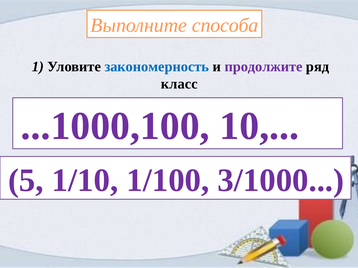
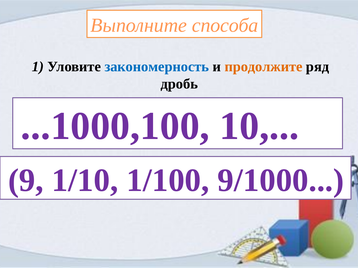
продолжите colour: purple -> orange (264, 67)
класс: класс -> дробь (179, 84)
5: 5 -> 9 (26, 181)
3/1000: 3/1000 -> 9/1000 (281, 181)
